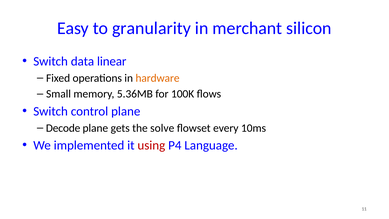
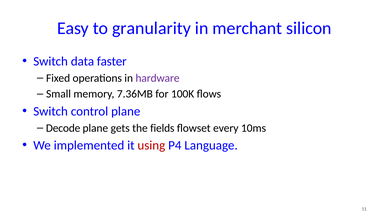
linear: linear -> faster (112, 61)
hardware colour: orange -> purple (158, 78)
5.36MB: 5.36MB -> 7.36MB (135, 94)
solve: solve -> fields (162, 128)
